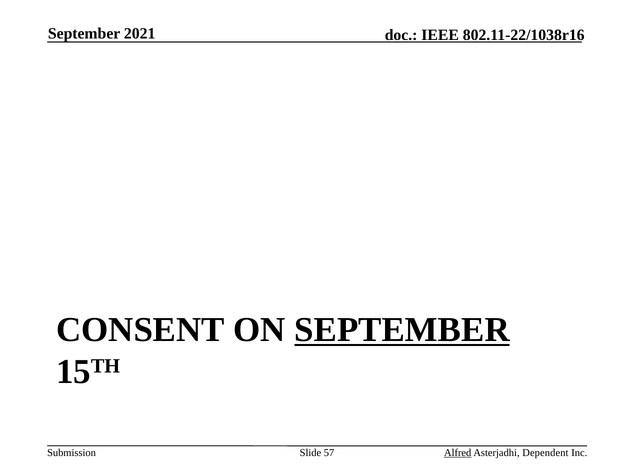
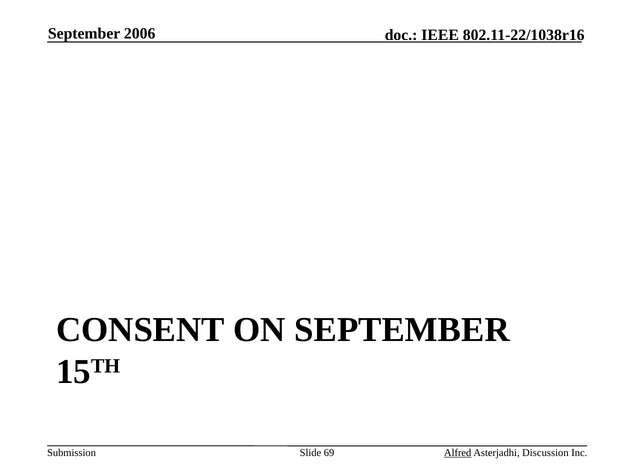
2021: 2021 -> 2006 (140, 33)
SEPTEMBER underline: present -> none (402, 330)
57: 57 -> 69 (329, 452)
Dependent: Dependent -> Discussion (545, 452)
